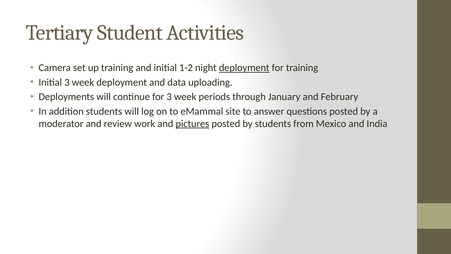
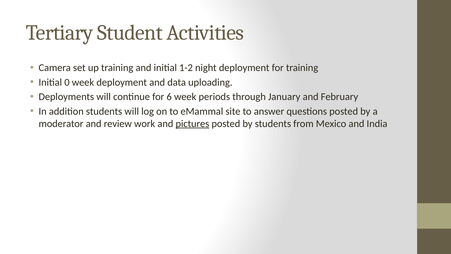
deployment underline: present -> none (244, 68)
Initial 3: 3 -> 0 (67, 82)
for 3: 3 -> 6 (169, 97)
